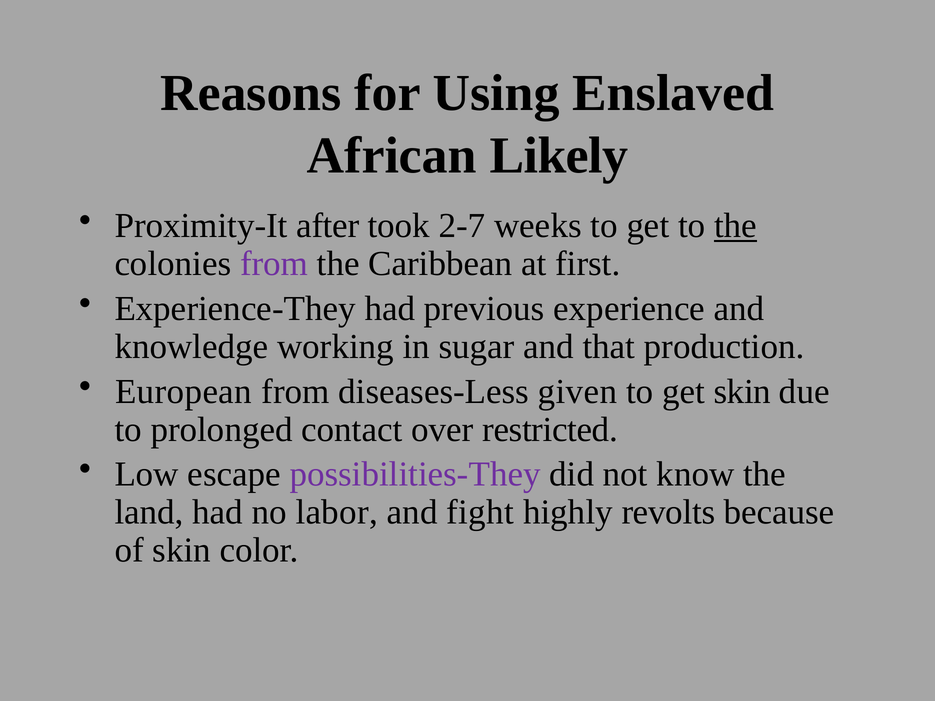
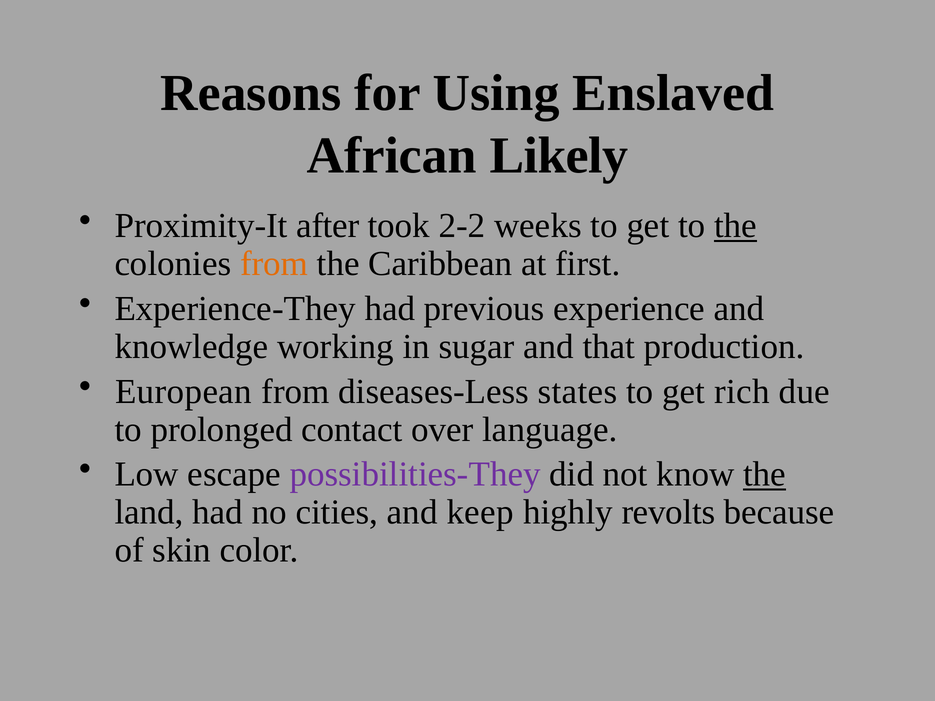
2-7: 2-7 -> 2-2 (462, 226)
from colour: purple -> orange (274, 264)
given: given -> states (578, 392)
get skin: skin -> rich (742, 392)
restricted: restricted -> language (550, 430)
the underline: none -> present (765, 475)
labor: labor -> cities (337, 513)
fight: fight -> keep (480, 513)
